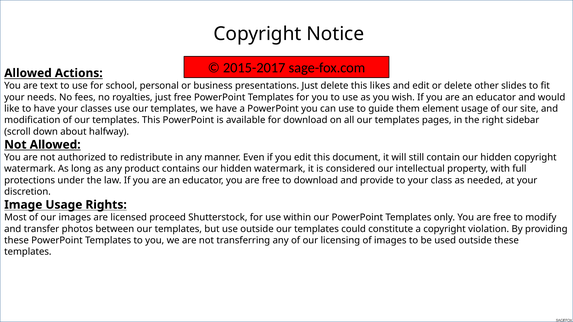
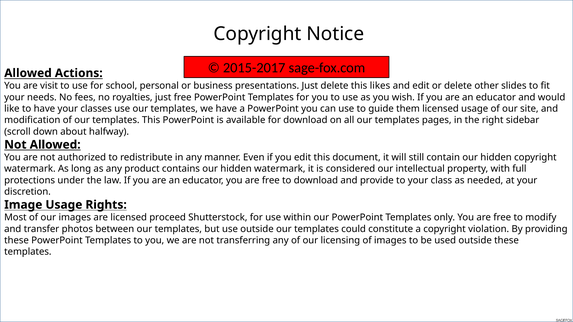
text: text -> visit (49, 86)
them element: element -> licensed (441, 109)
